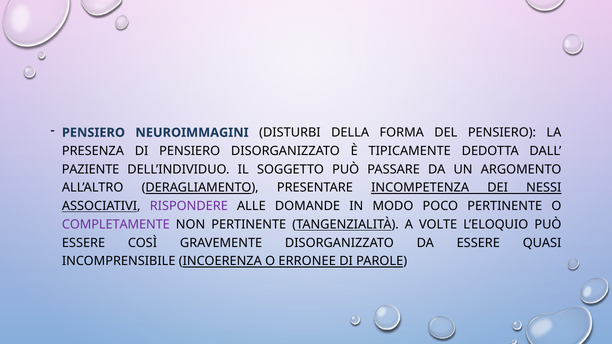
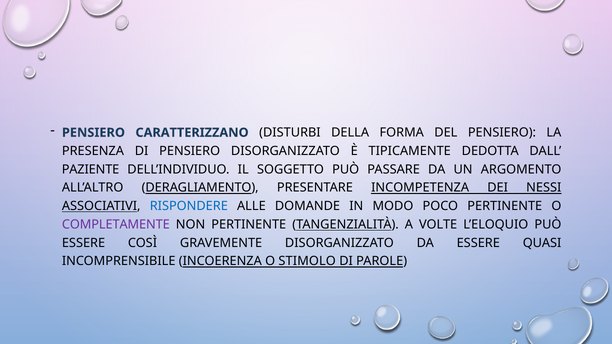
NEUROIMMAGINI: NEUROIMMAGINI -> CARATTERIZZANO (192, 133)
RISPONDERE colour: purple -> blue (189, 206)
ERRONEE: ERRONEE -> STIMOLO (307, 261)
